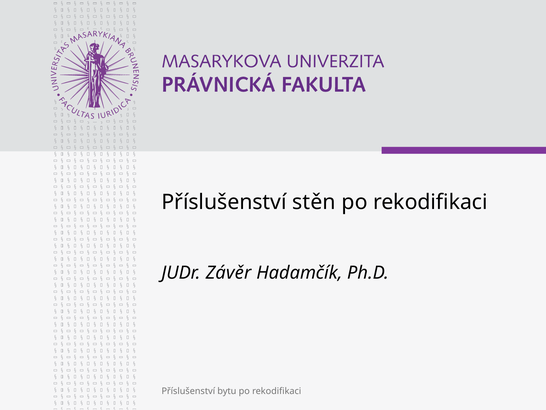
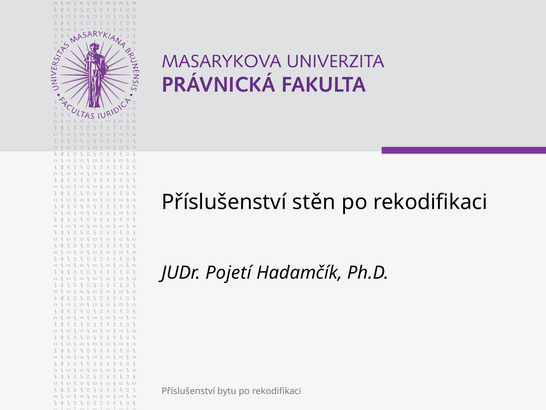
Závěr: Závěr -> Pojetí (228, 273)
